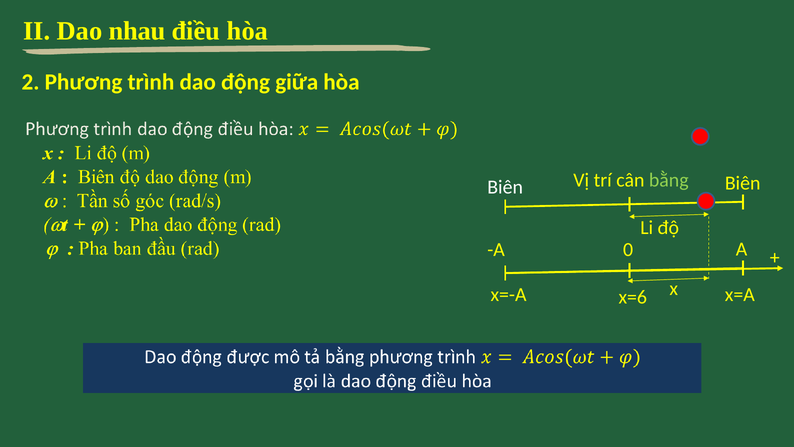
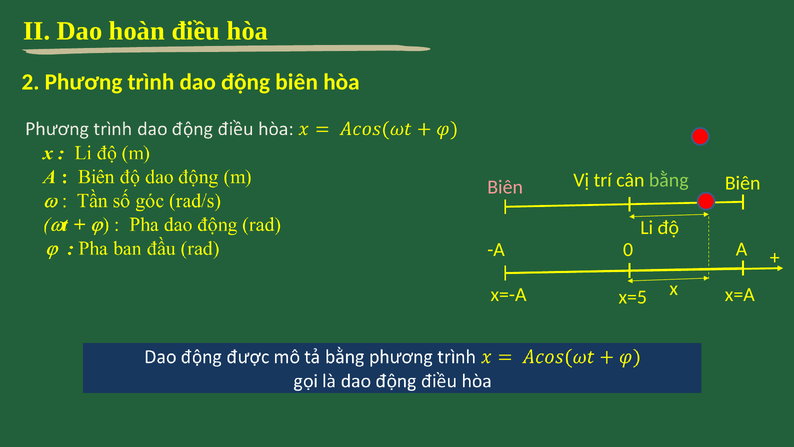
nhau: nhau -> hoàn (137, 31)
động giữa: giữa -> biên (297, 82)
Biên colour: white -> pink (505, 187)
x=6: x=6 -> x=5 (633, 297)
